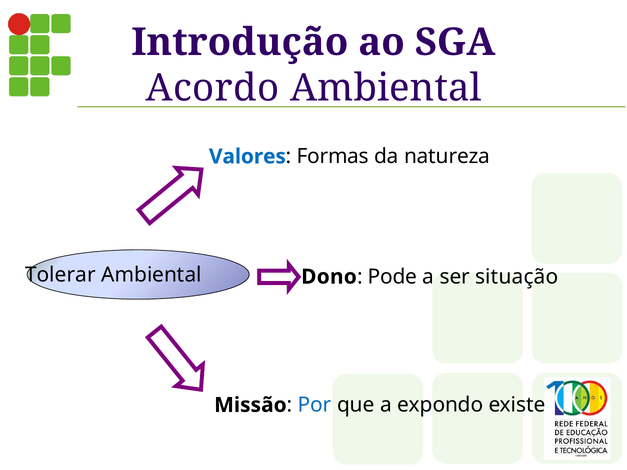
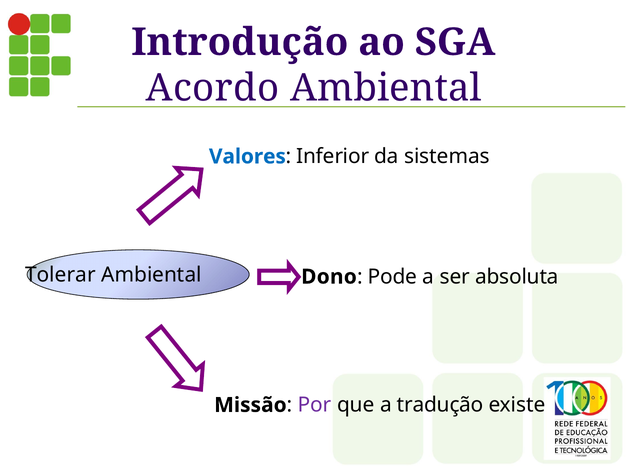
Formas: Formas -> Inferior (333, 157)
natureza: natureza -> sistemas (447, 157)
situação: situação -> absoluta (517, 277)
Por colour: blue -> purple (315, 405)
expondo: expondo -> tradução (440, 405)
